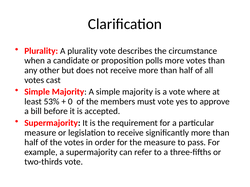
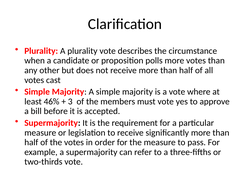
53%: 53% -> 46% (52, 102)
0: 0 -> 3 (70, 102)
